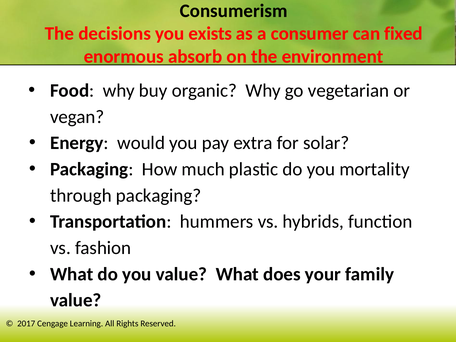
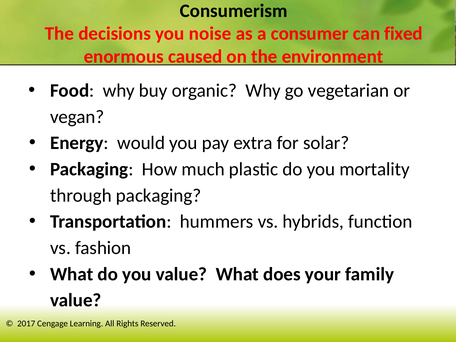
exists: exists -> noise (210, 34)
absorb: absorb -> caused (195, 56)
